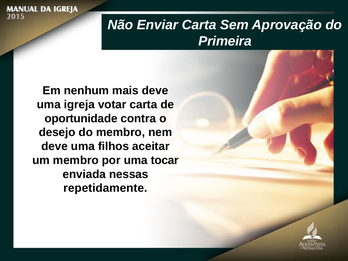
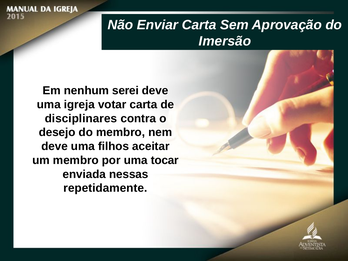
Primeira: Primeira -> Imersão (225, 41)
mais: mais -> serei (125, 91)
oportunidade: oportunidade -> disciplinares (81, 118)
